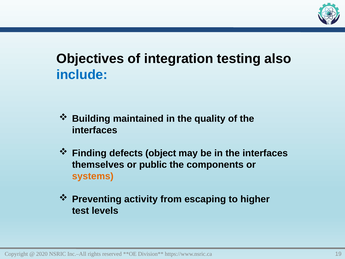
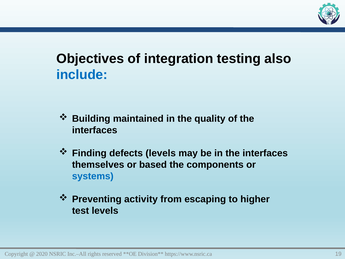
defects object: object -> levels (161, 153)
public: public -> based (153, 165)
systems colour: orange -> blue (93, 176)
